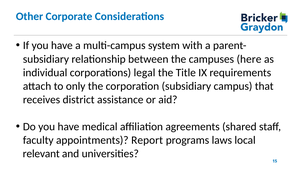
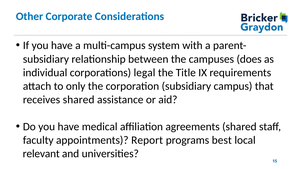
here: here -> does (249, 59)
receives district: district -> shared (79, 99)
laws: laws -> best (222, 140)
